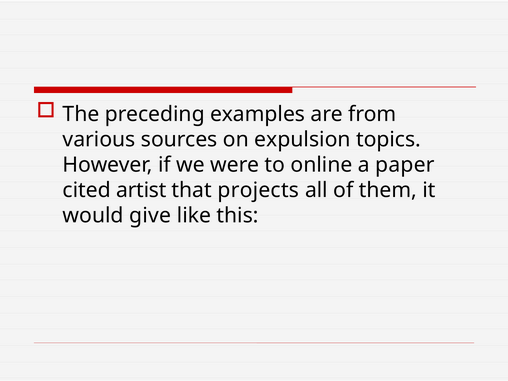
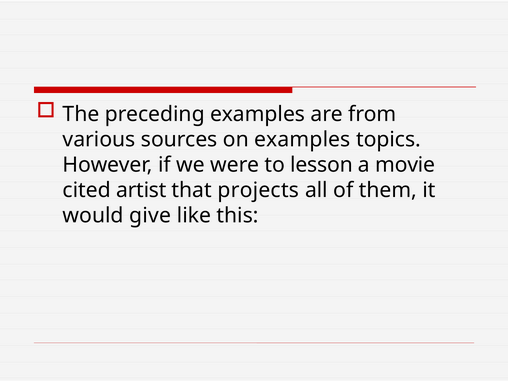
on expulsion: expulsion -> examples (302, 139)
online: online -> lesson (322, 165)
paper: paper -> movie (405, 165)
